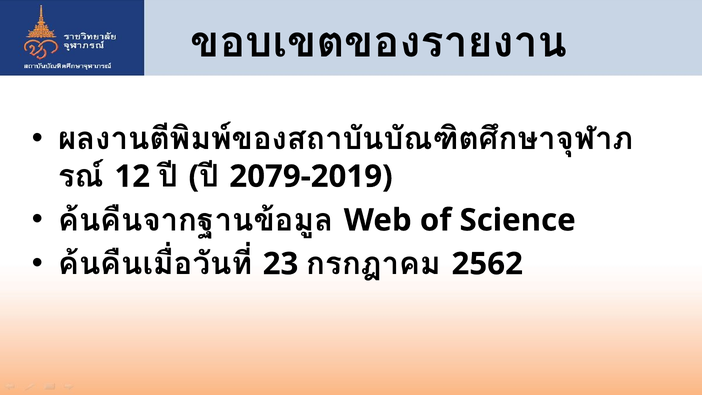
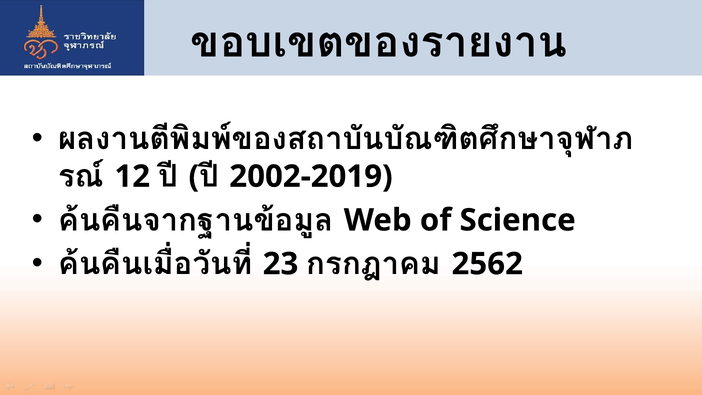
2079-2019: 2079-2019 -> 2002-2019 (311, 176)
